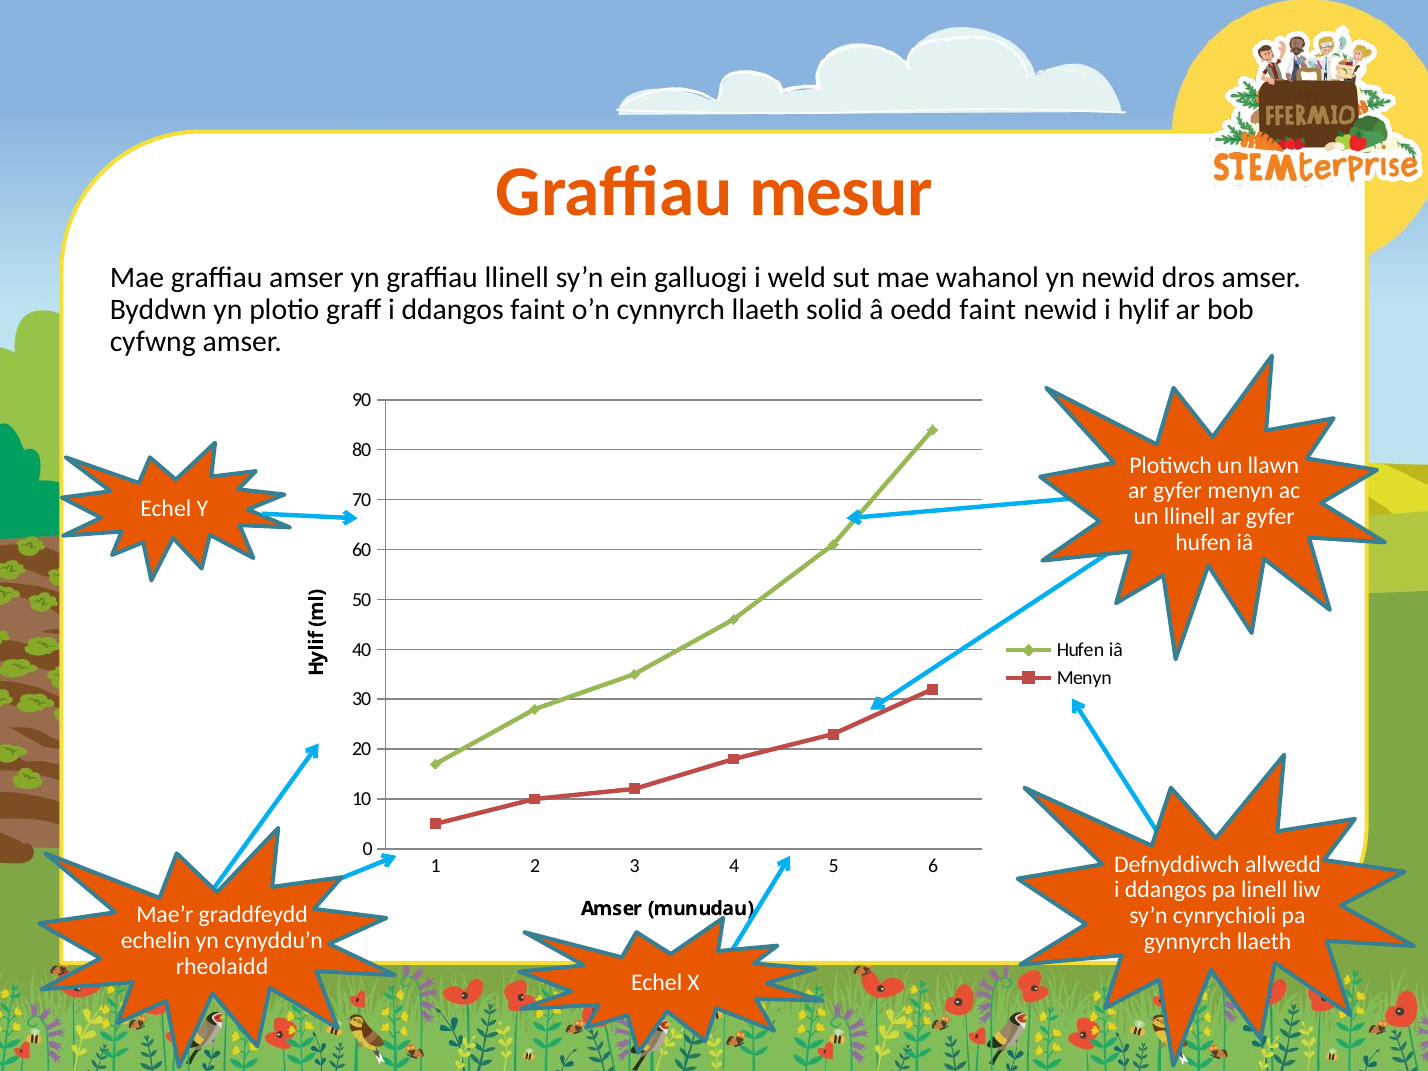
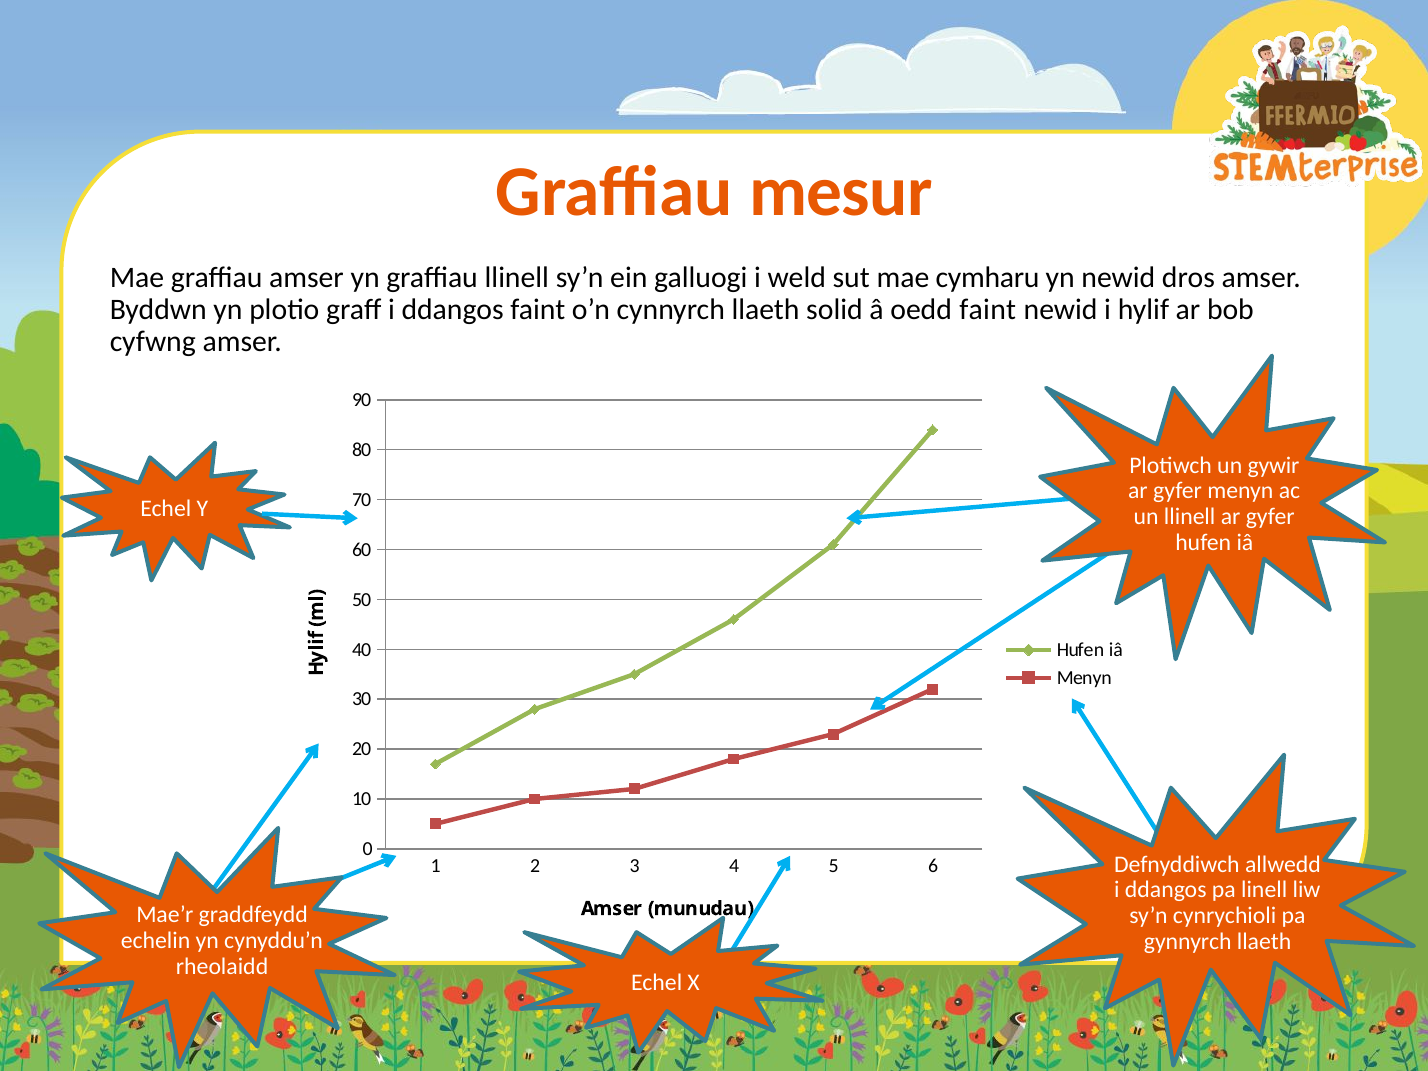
wahanol: wahanol -> cymharu (988, 277)
llawn: llawn -> gywir (1273, 465)
